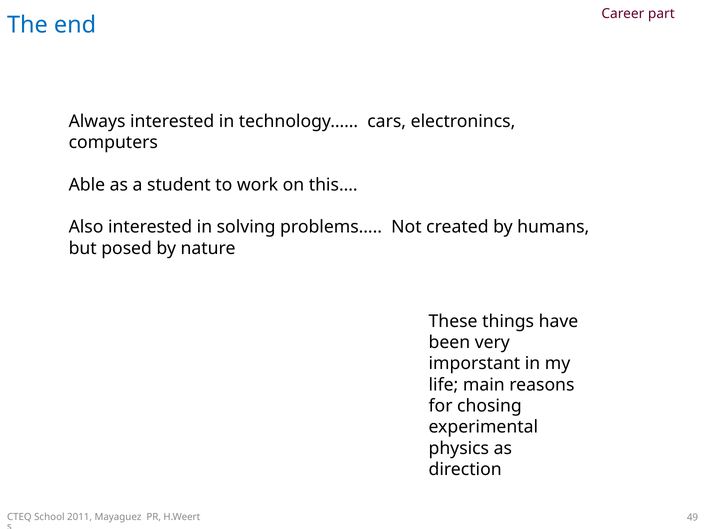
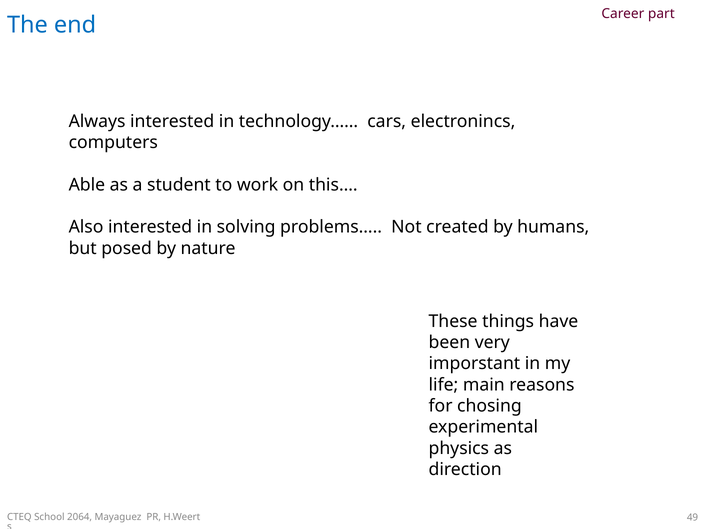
2011: 2011 -> 2064 (80, 517)
